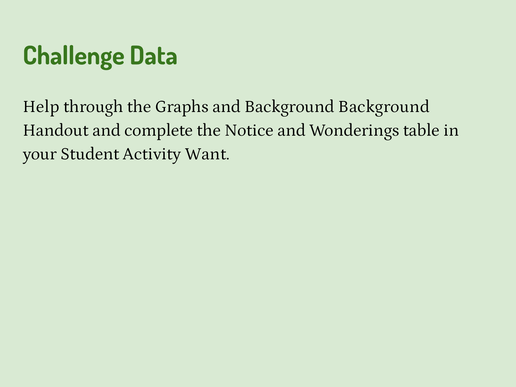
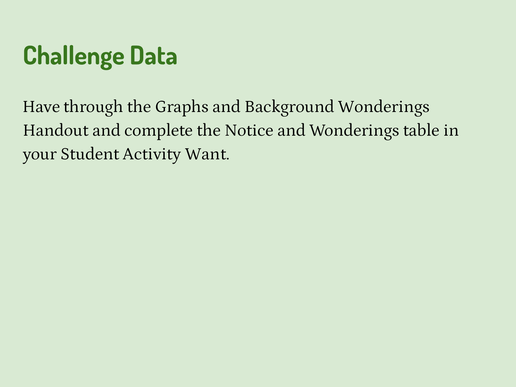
Help: Help -> Have (41, 106)
Background Background: Background -> Wonderings (384, 106)
